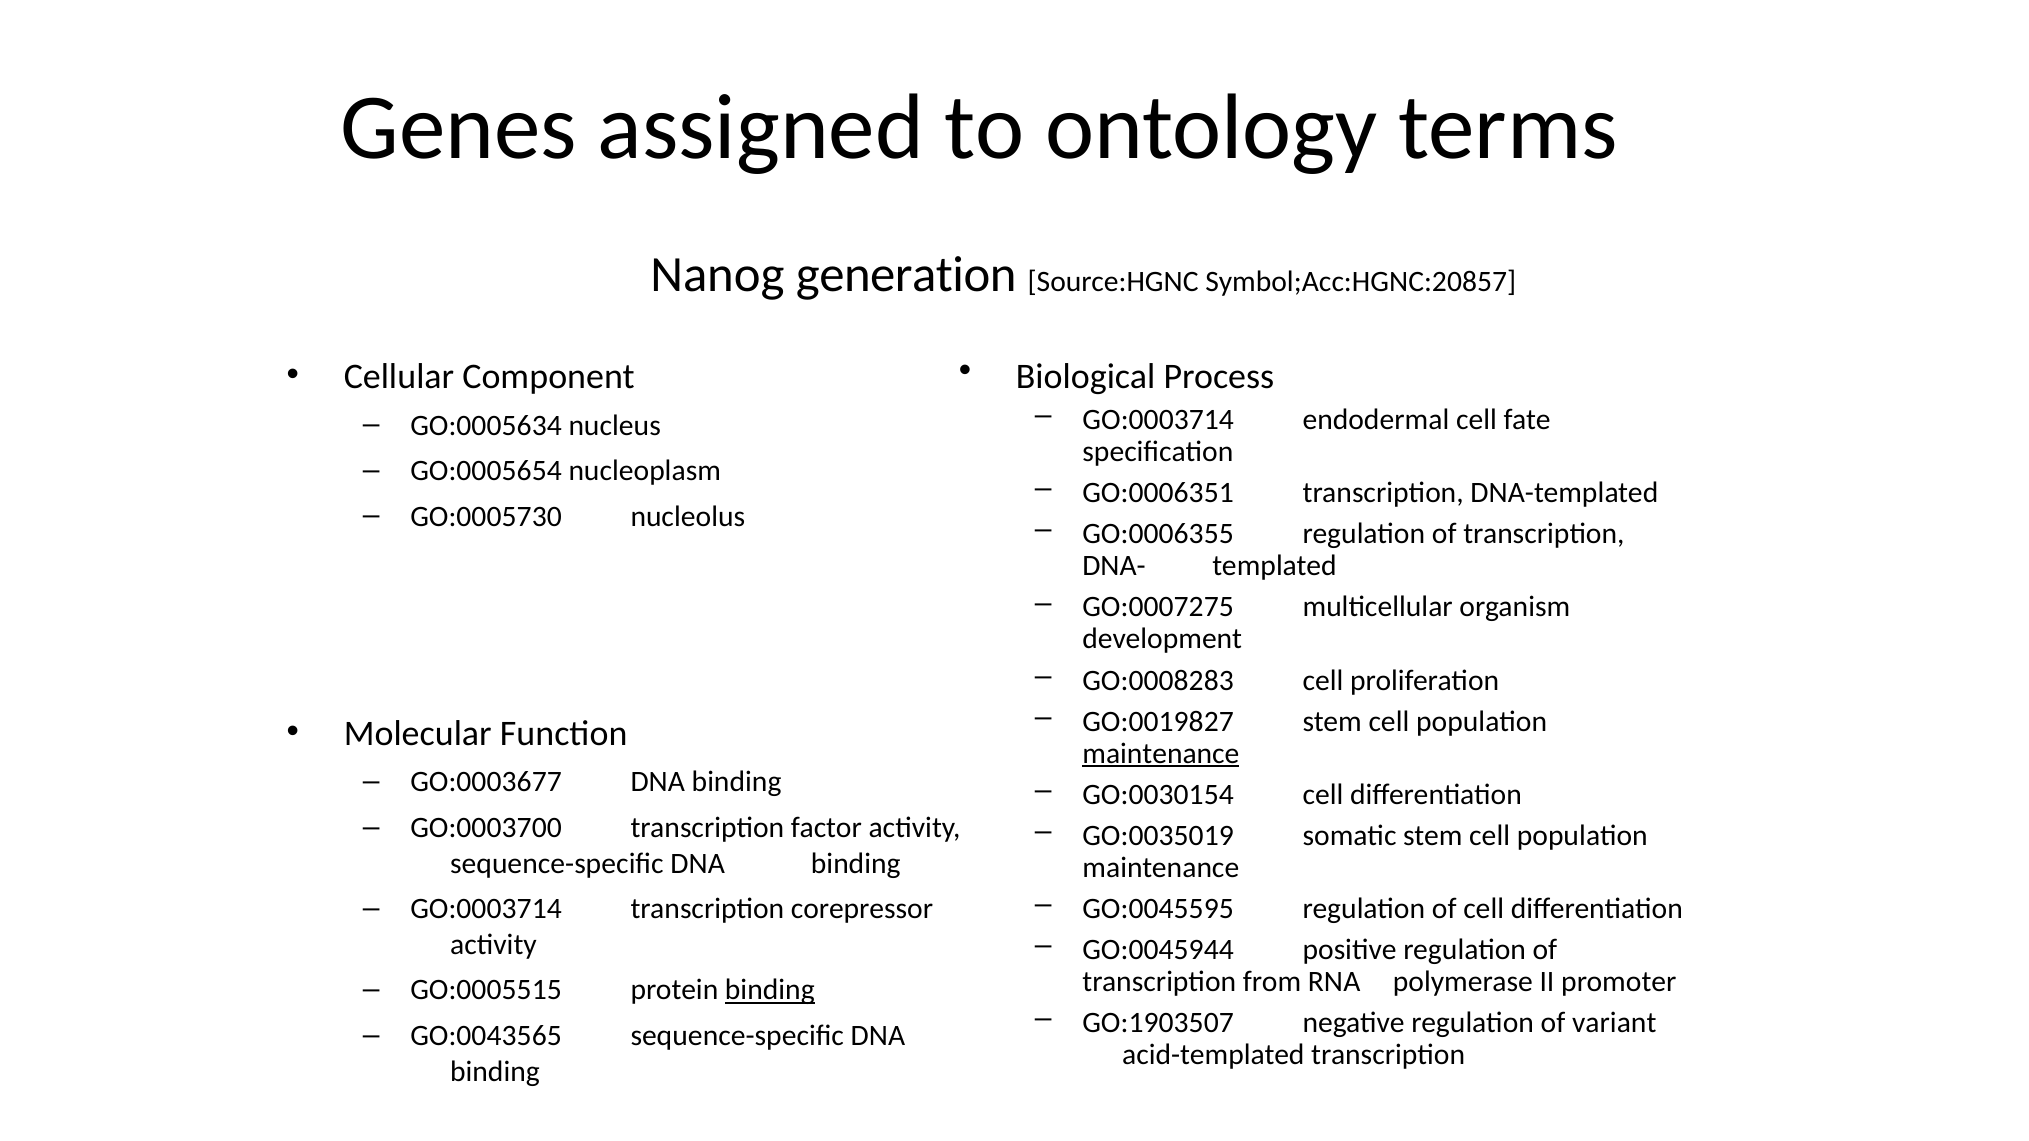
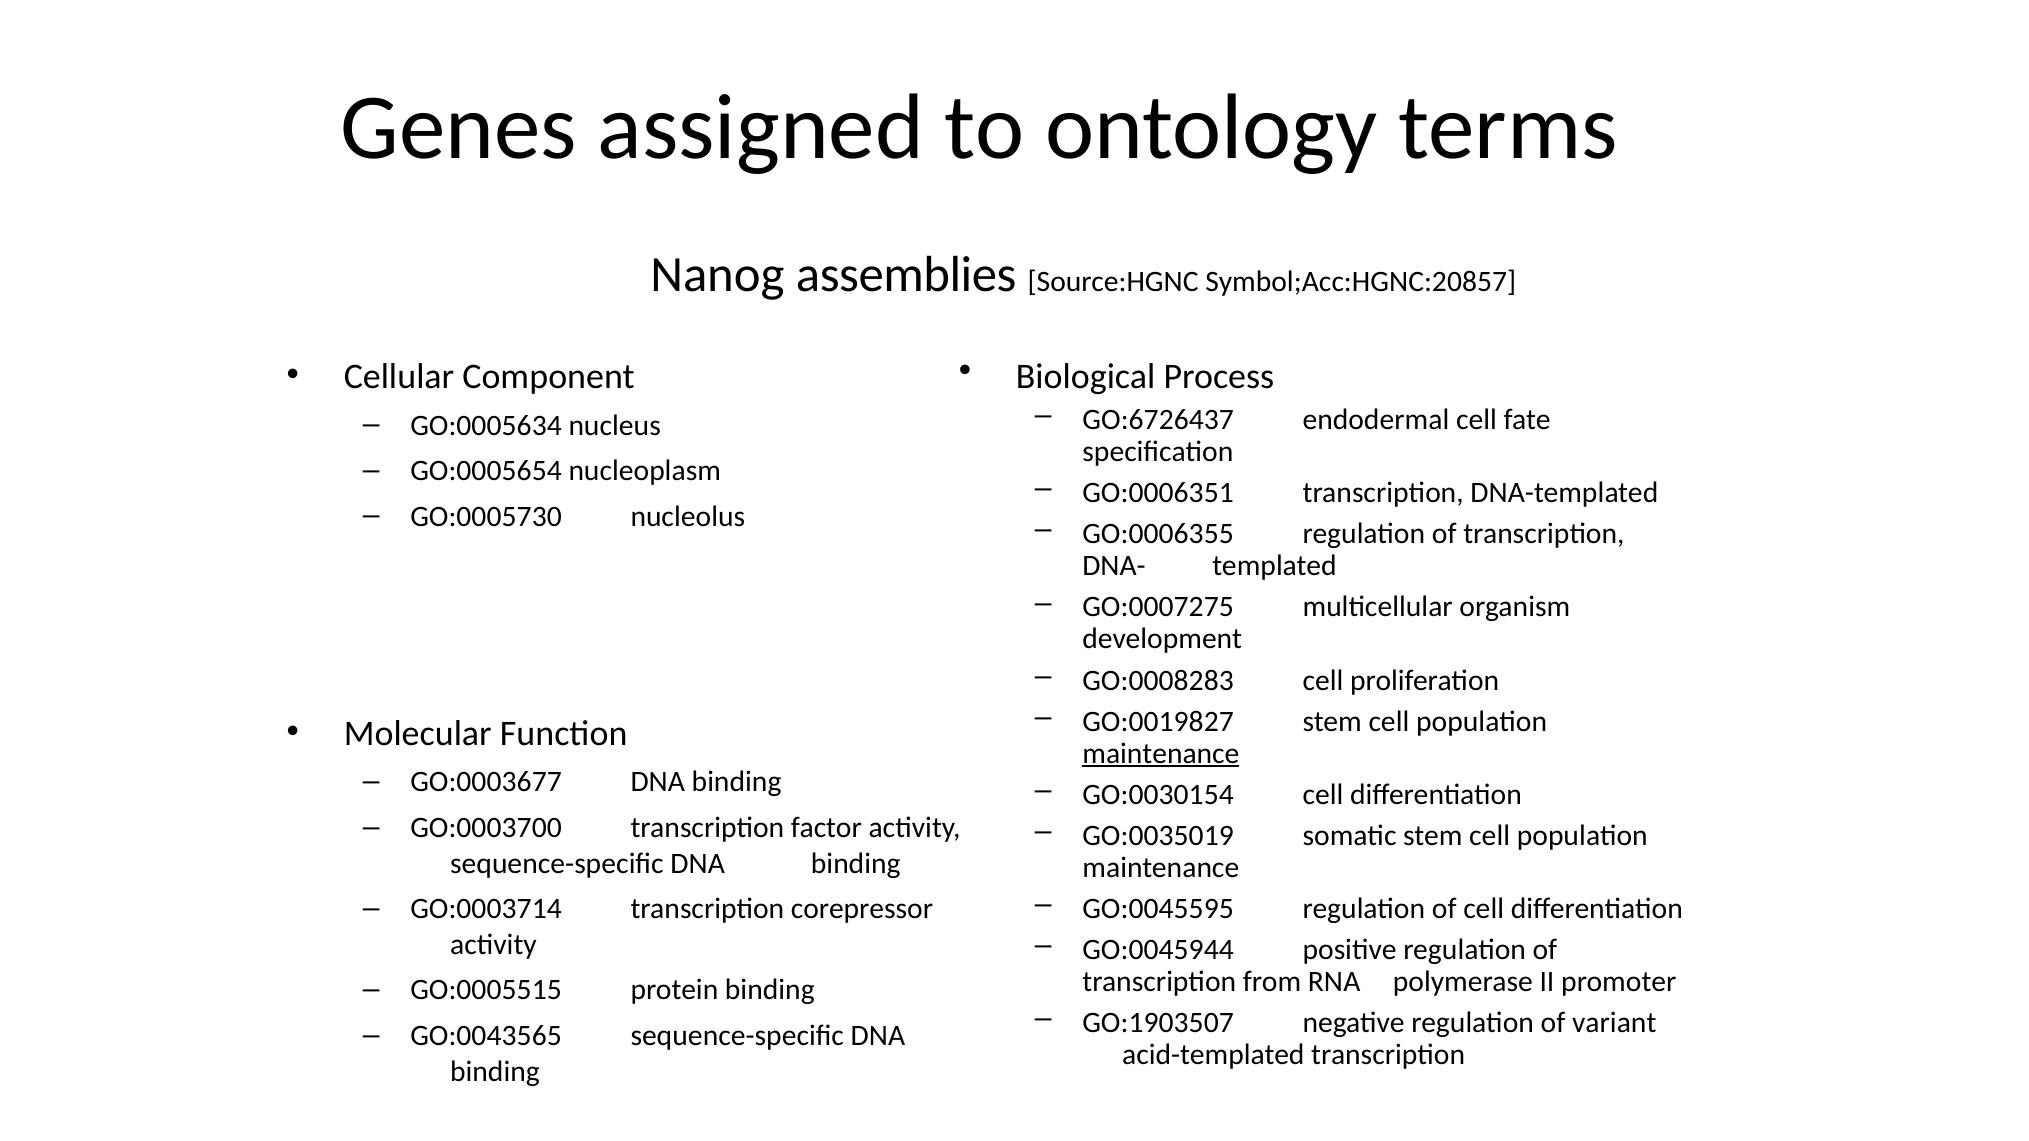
generation: generation -> assemblies (906, 275)
GO:0003714: GO:0003714 -> GO:6726437 (1158, 420)
binding underline: present -> none (770, 990)
